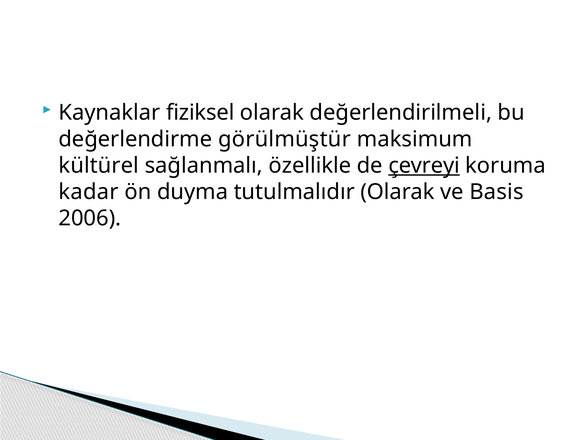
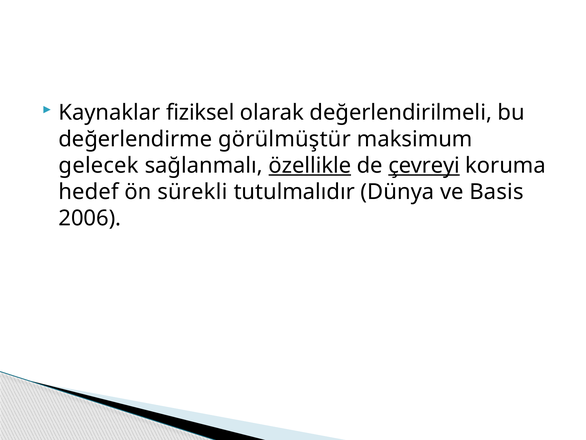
kültürel: kültürel -> gelecek (99, 165)
özellikle underline: none -> present (310, 165)
kadar: kadar -> hedef (89, 192)
duyma: duyma -> sürekli (192, 192)
tutulmalıdır Olarak: Olarak -> Dünya (397, 192)
